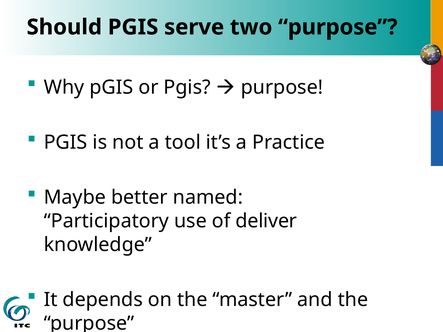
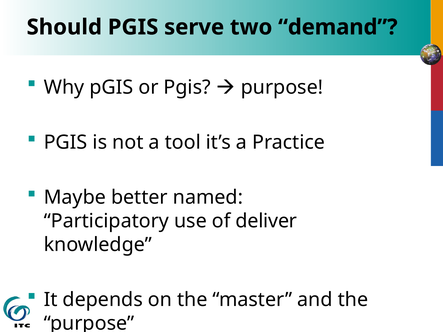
two purpose: purpose -> demand (338, 27)
